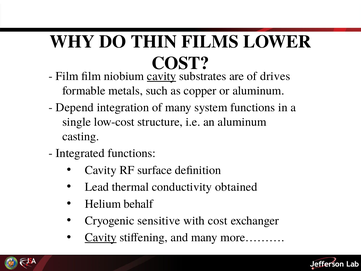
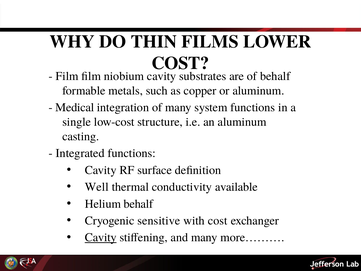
cavity underline: present -> none (162, 76)
of drives: drives -> behalf (275, 76)
Depend: Depend -> Medical (75, 107)
Lead: Lead -> Well (97, 187)
obtained: obtained -> available (236, 187)
